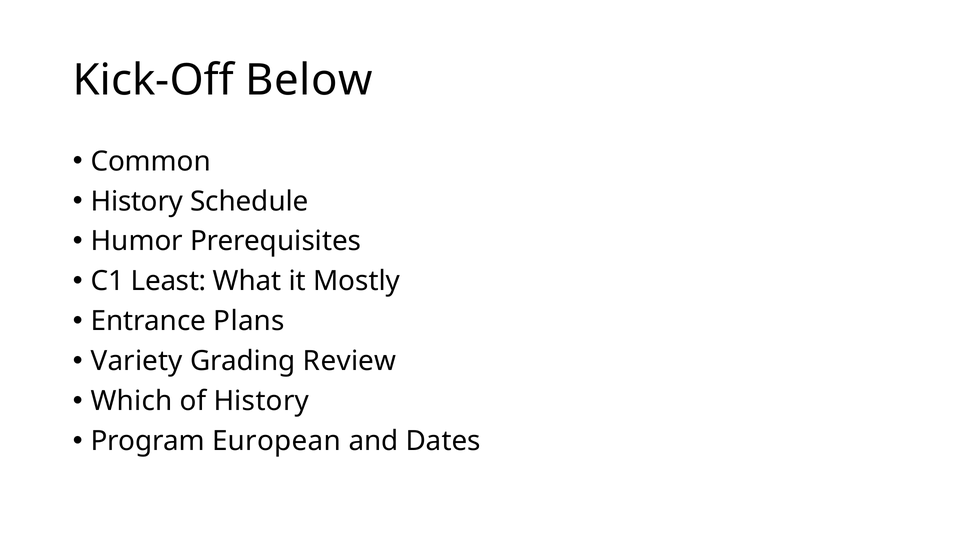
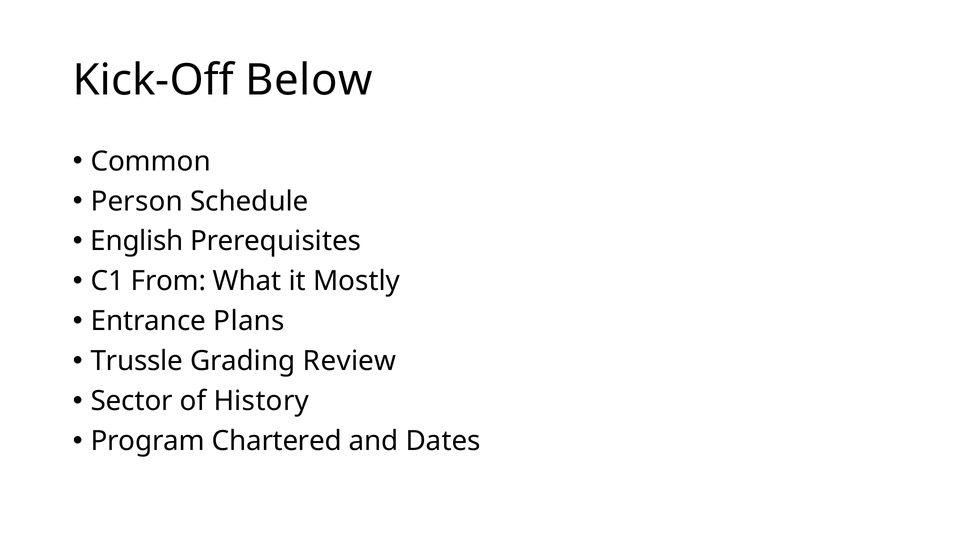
History: History -> Person (137, 201)
Humor: Humor -> English (137, 241)
Least: Least -> From (169, 281)
Variety: Variety -> Trussle (137, 361)
Which: Which -> Sector (132, 401)
European: European -> Chartered (277, 441)
